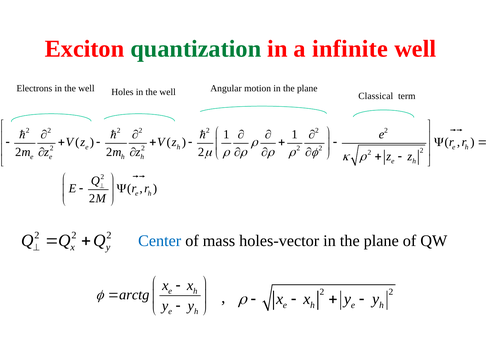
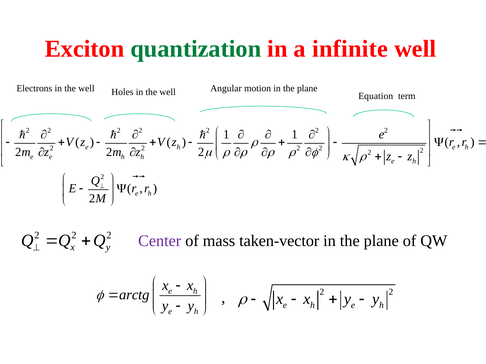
Classical: Classical -> Equation (376, 96)
Center colour: blue -> purple (160, 241)
holes-vector: holes-vector -> taken-vector (279, 241)
